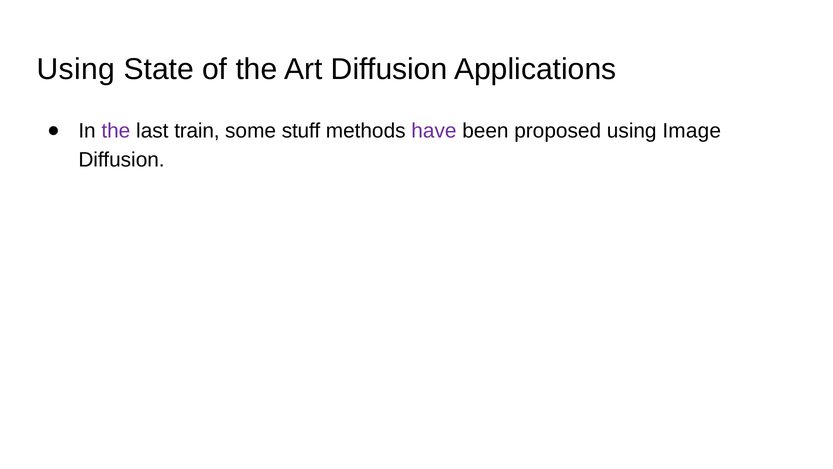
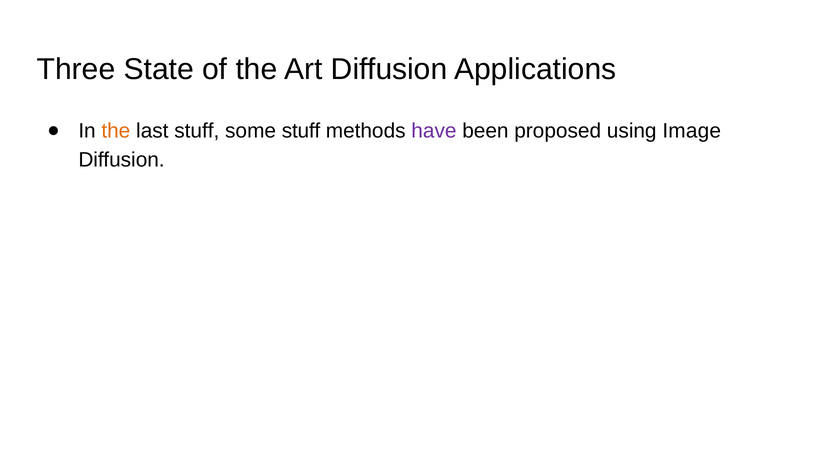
Using: Using -> Three (76, 69)
the colour: purple -> orange (116, 131)
last train: train -> stuff (197, 131)
